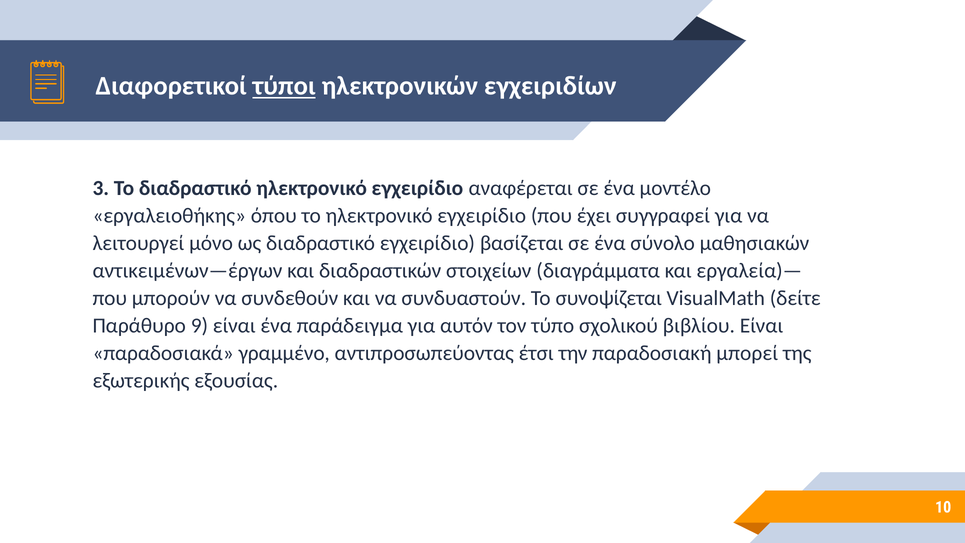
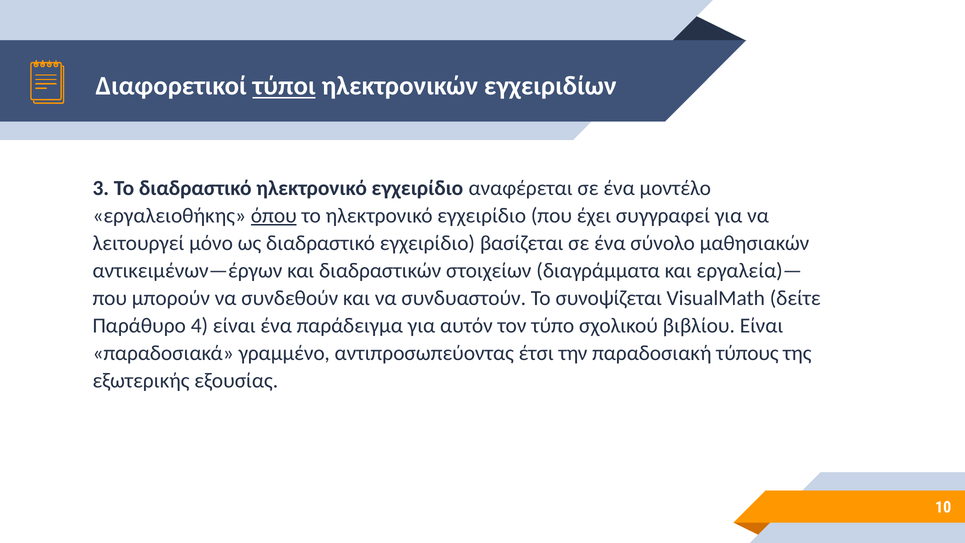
όπου underline: none -> present (274, 216)
9: 9 -> 4 (199, 326)
μπορεί: μπορεί -> τύπους (747, 353)
